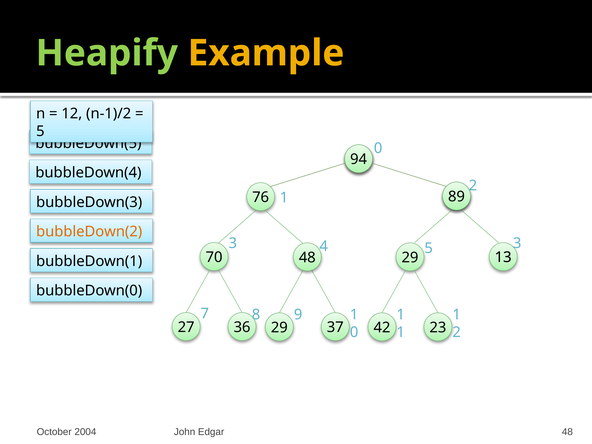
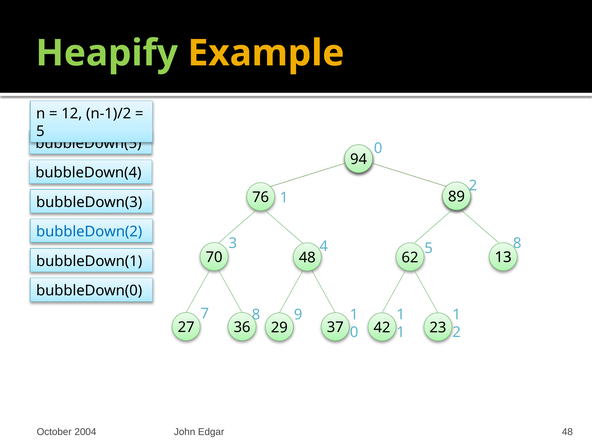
bubbleDown(2 colour: orange -> blue (89, 232)
4 3: 3 -> 8 (517, 243)
48 29: 29 -> 62 (410, 258)
